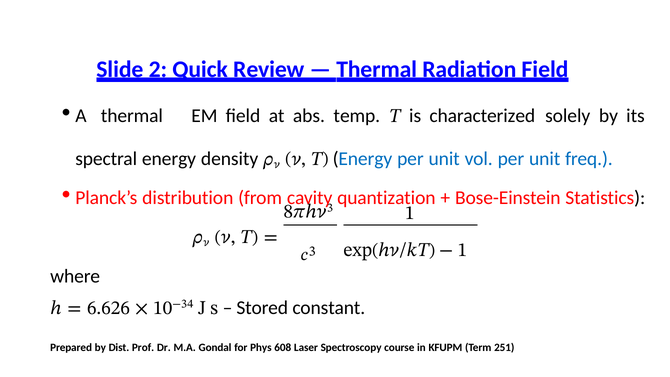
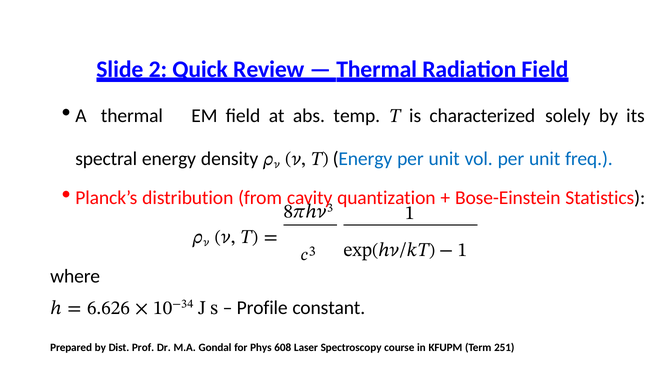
Stored: Stored -> Profile (262, 307)
